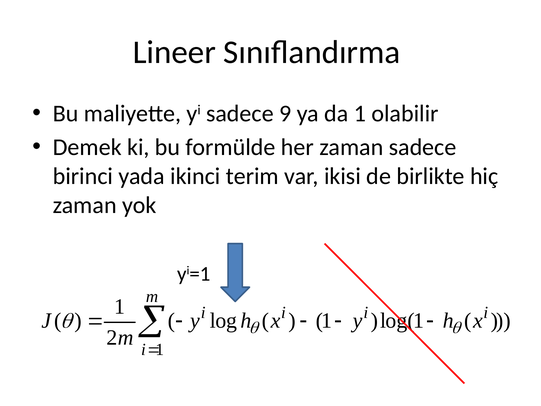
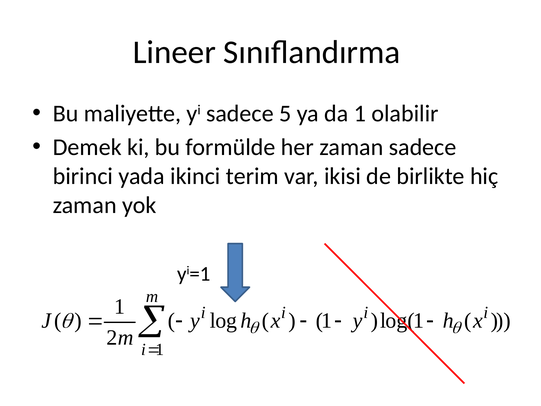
9: 9 -> 5 (285, 114)
